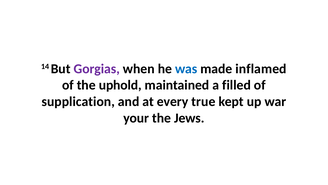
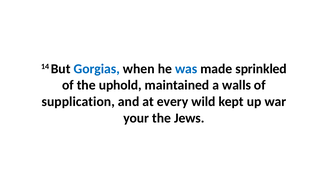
Gorgias colour: purple -> blue (97, 69)
inflamed: inflamed -> sprinkled (261, 69)
filled: filled -> walls (237, 85)
true: true -> wild (203, 101)
